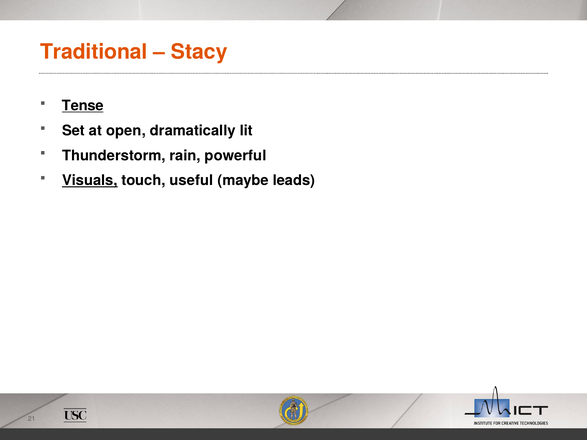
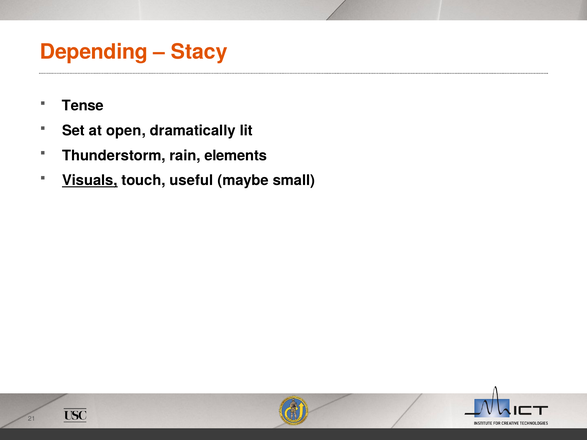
Traditional: Traditional -> Depending (94, 52)
Tense underline: present -> none (83, 106)
powerful: powerful -> elements (236, 156)
leads: leads -> small (294, 181)
